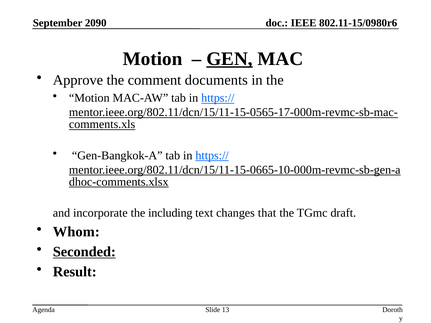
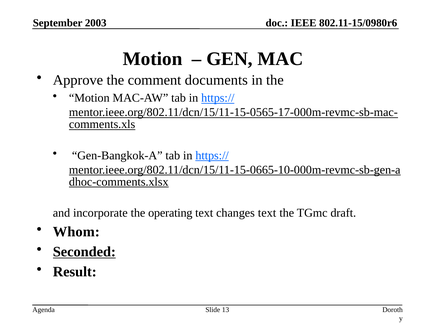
2090: 2090 -> 2003 (96, 23)
GEN underline: present -> none (229, 59)
including: including -> operating (170, 213)
changes that: that -> text (267, 213)
